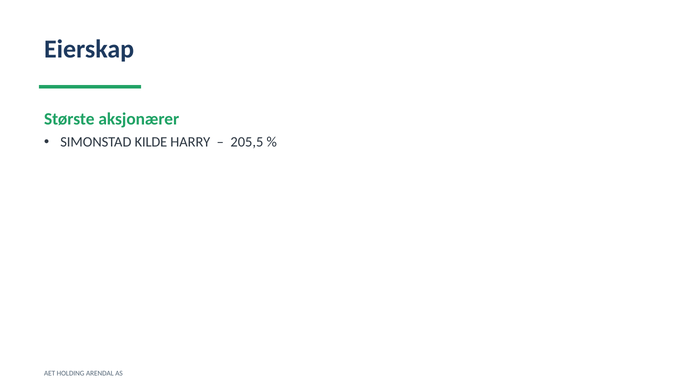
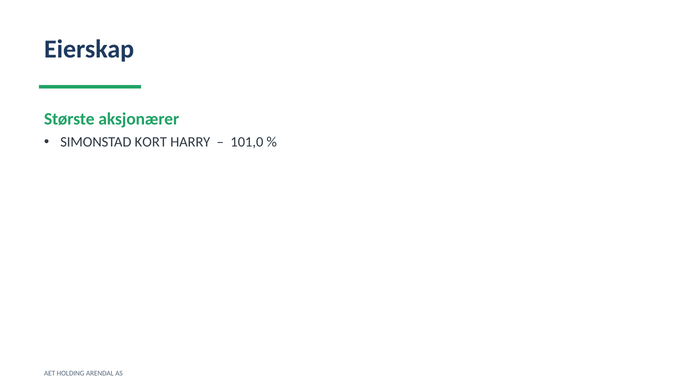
KILDE: KILDE -> KORT (151, 142)
205,5: 205,5 -> 101,0 (247, 142)
